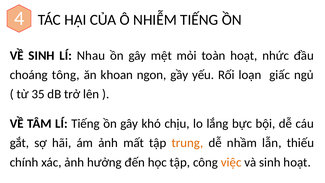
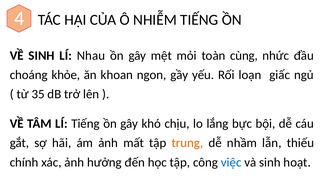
toàn hoạt: hoạt -> cùng (244, 55)
tông: tông -> khỏe (66, 75)
việc colour: orange -> blue (231, 162)
